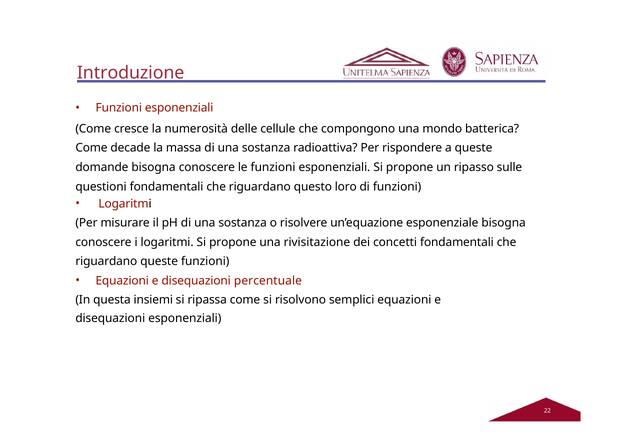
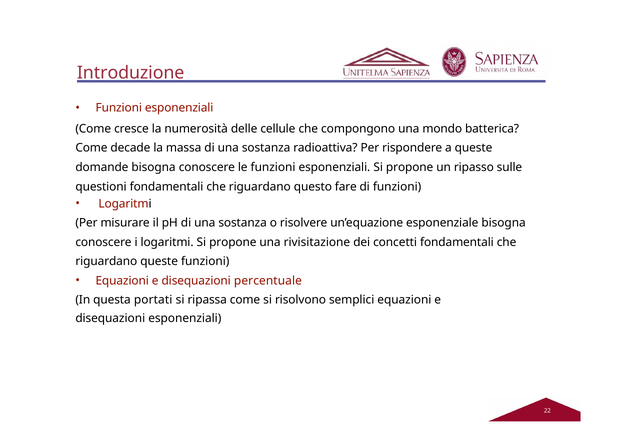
loro: loro -> fare (346, 187)
insiemi: insiemi -> portati (153, 300)
